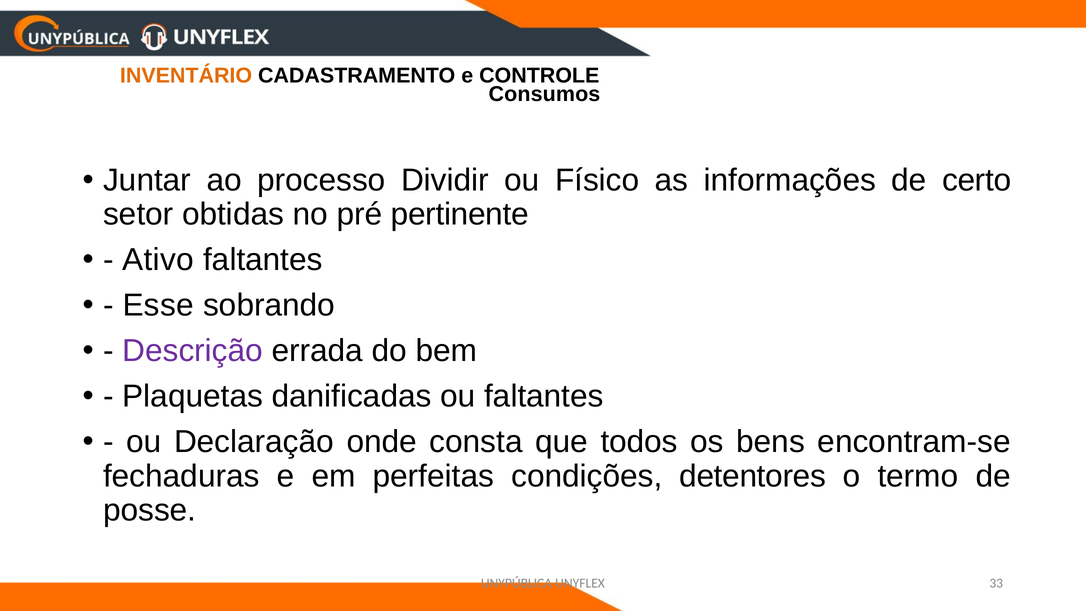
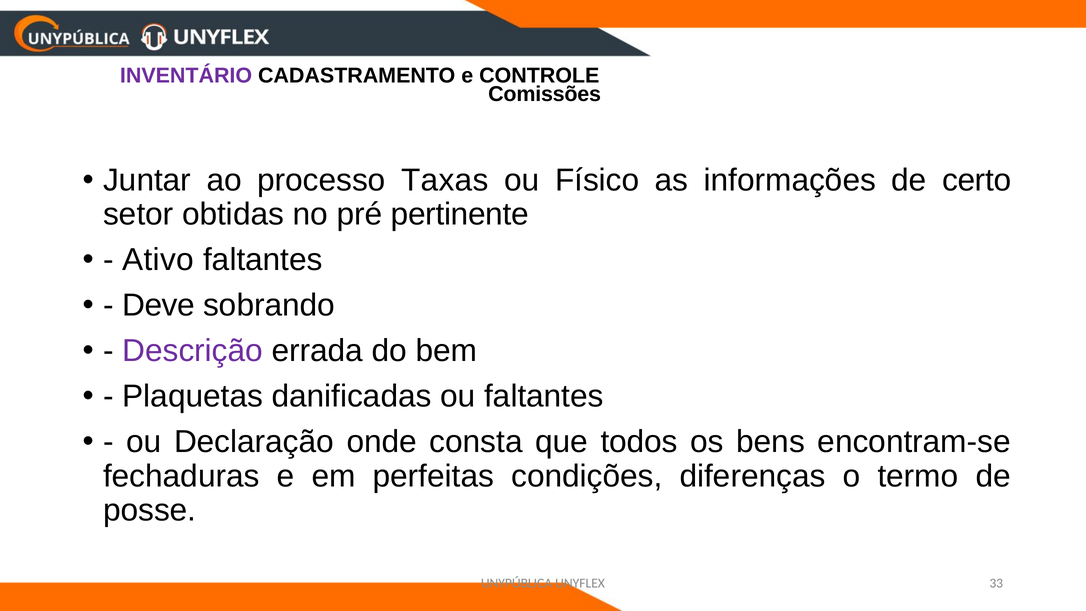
INVENTÁRIO colour: orange -> purple (186, 76)
Consumos: Consumos -> Comissões (545, 94)
Dividir: Dividir -> Taxas (445, 180)
Esse: Esse -> Deve (159, 305)
detentores: detentores -> diferenças (753, 476)
